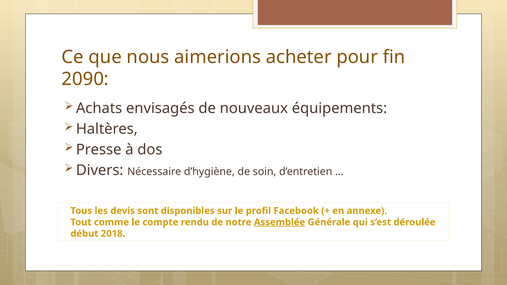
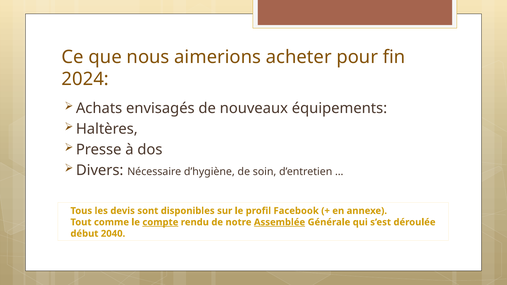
2090: 2090 -> 2024 (85, 79)
compte underline: none -> present (160, 222)
2018: 2018 -> 2040 (113, 234)
